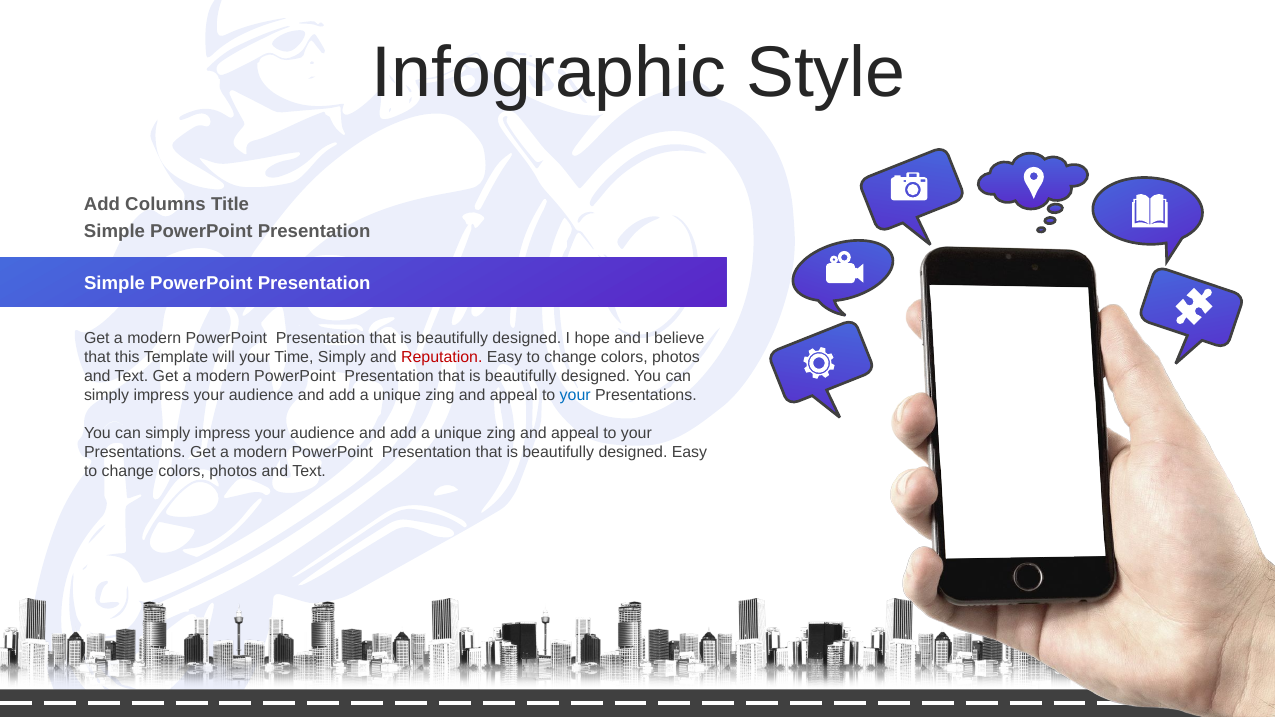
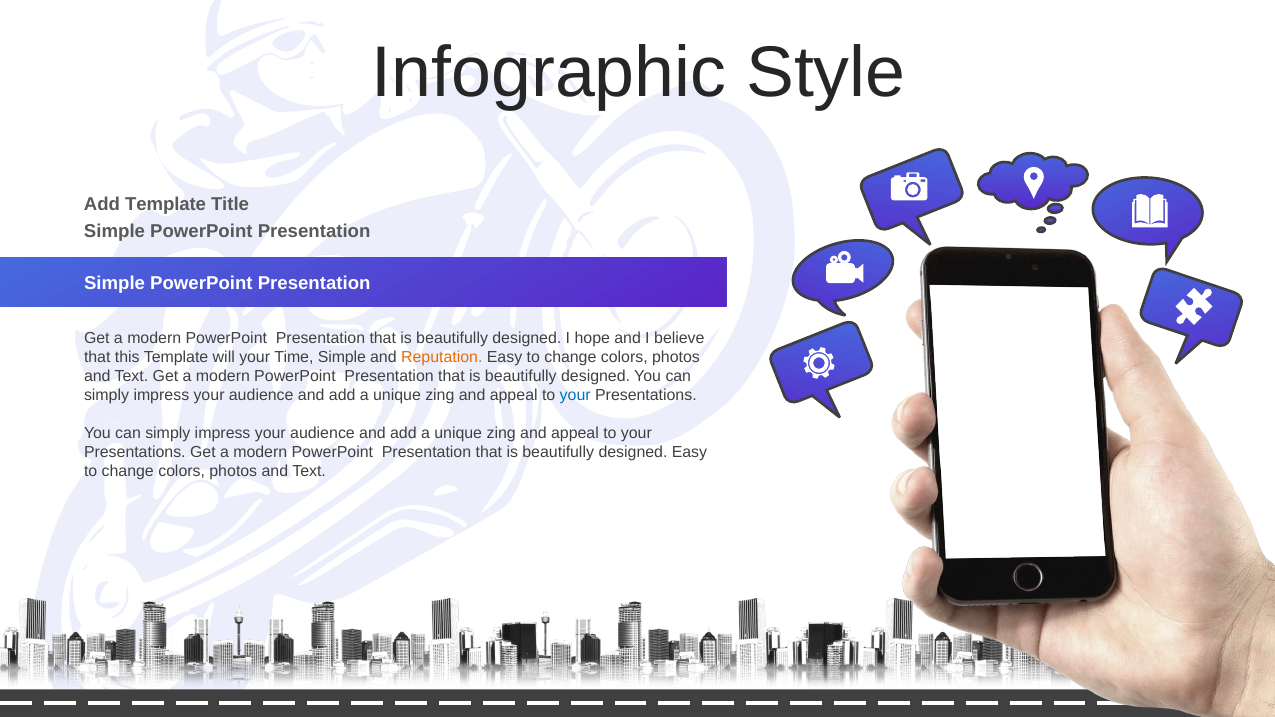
Add Columns: Columns -> Template (166, 204)
Time Simply: Simply -> Simple (342, 357)
Reputation colour: red -> orange (442, 357)
